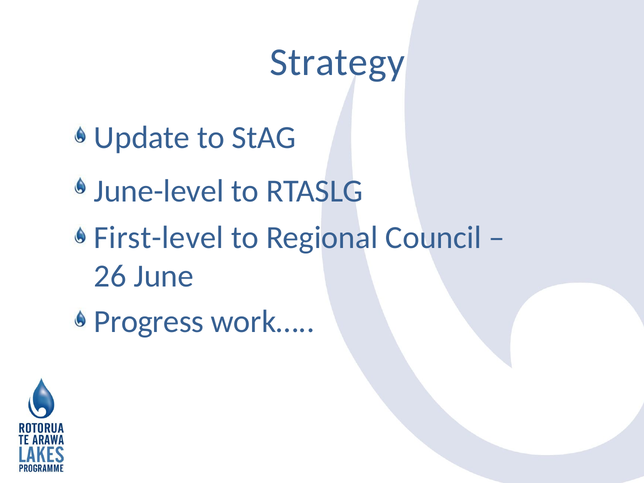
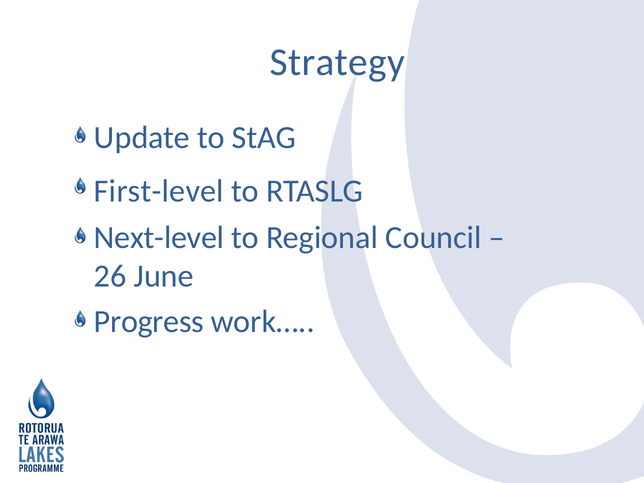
June-level: June-level -> First-level (159, 191)
First-level: First-level -> Next-level (159, 238)
